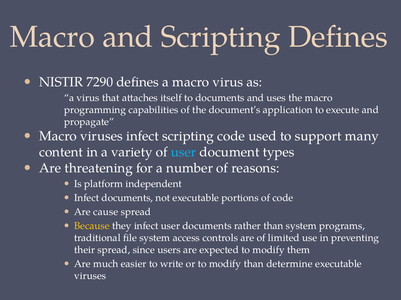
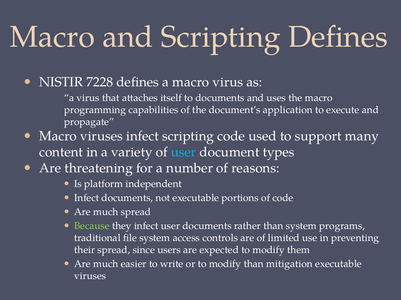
7290: 7290 -> 7228 (100, 82)
cause: cause -> much (106, 212)
Because colour: yellow -> light green (92, 227)
determine: determine -> mitigation (290, 265)
